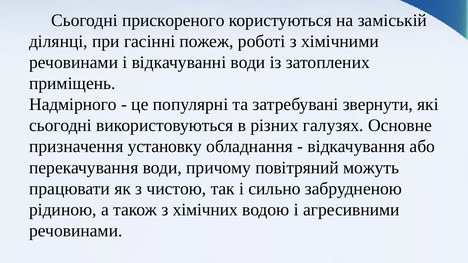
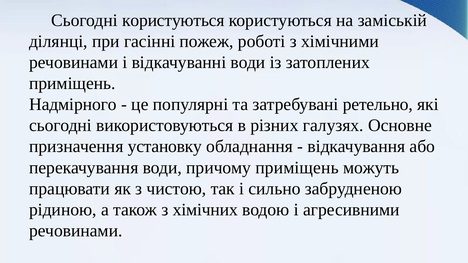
Сьогодні прискореного: прискореного -> користуються (173, 20)
звернути: звернути -> ретельно (378, 105)
причому повітряний: повітряний -> приміщень (297, 168)
